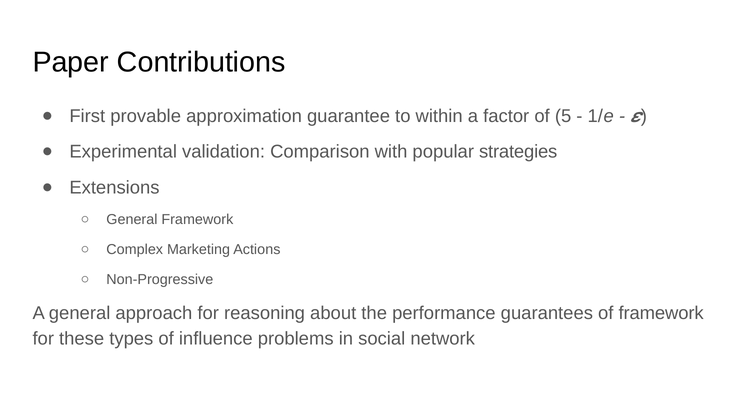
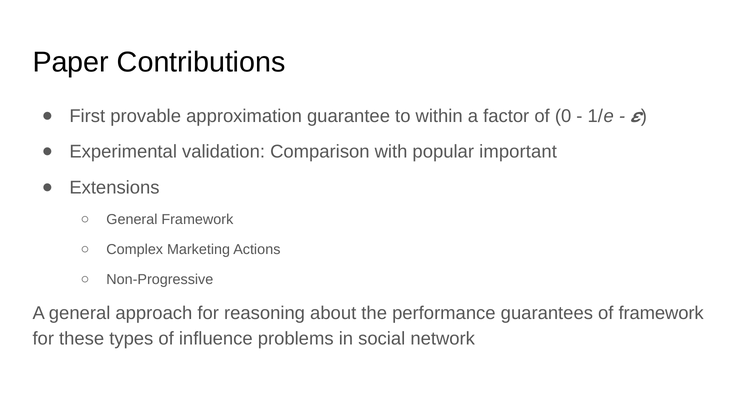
5: 5 -> 0 (563, 116)
strategies: strategies -> important (518, 152)
